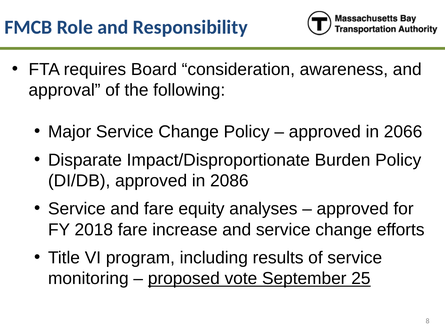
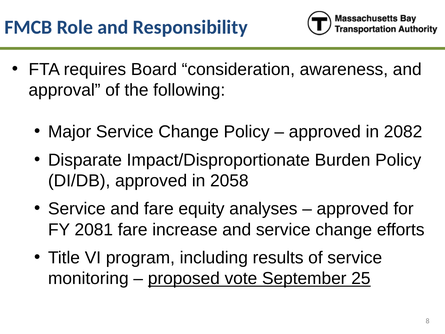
2066: 2066 -> 2082 (403, 132)
2086: 2086 -> 2058 (229, 181)
2018: 2018 -> 2081 (94, 229)
